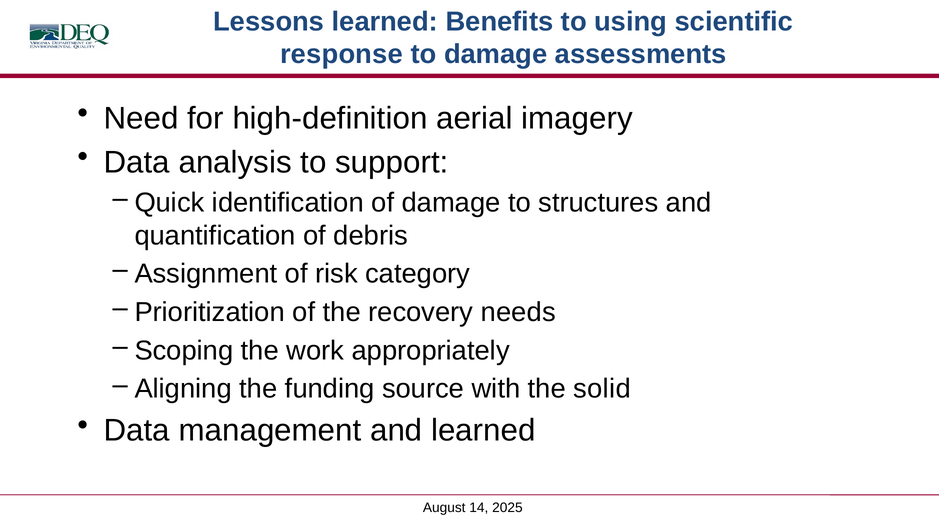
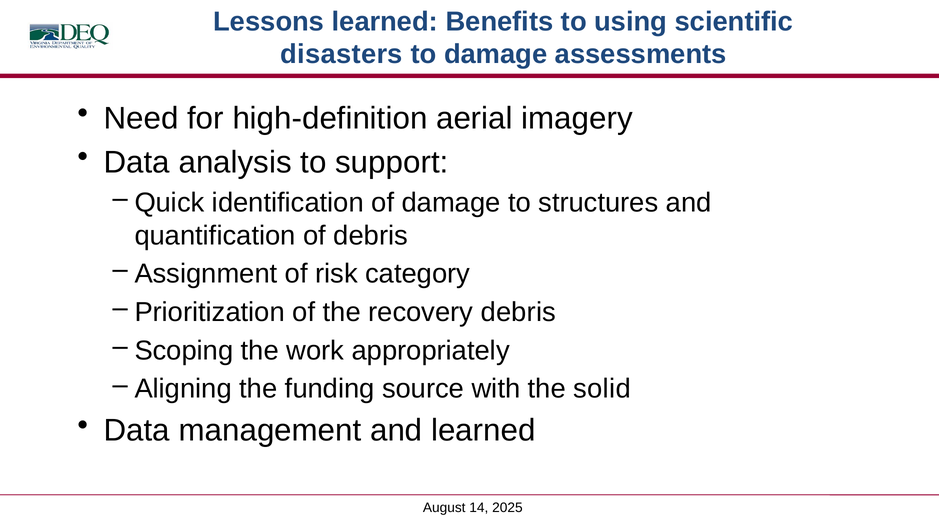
response: response -> disasters (341, 54)
recovery needs: needs -> debris (518, 312)
